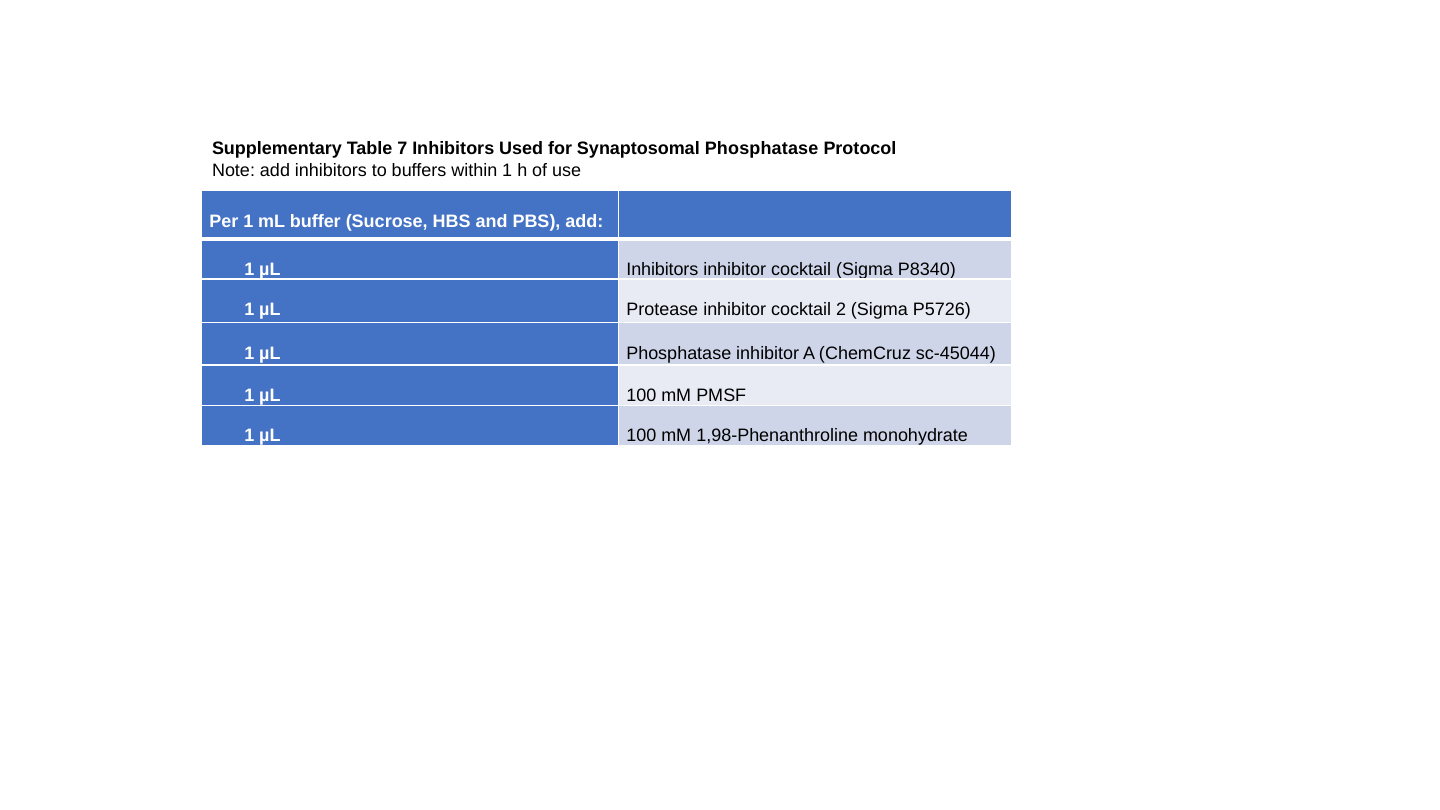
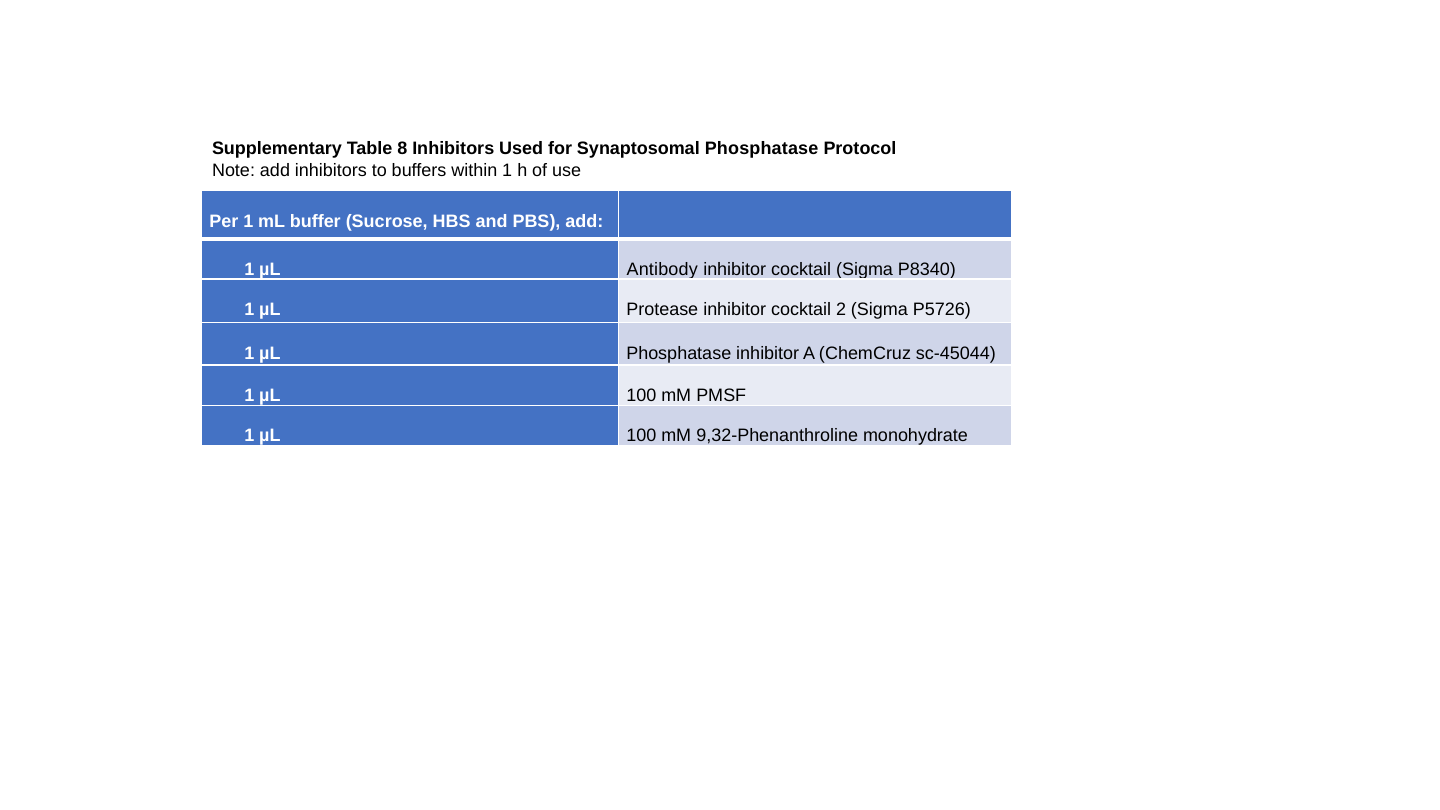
7: 7 -> 8 (402, 149)
µL Inhibitors: Inhibitors -> Antibody (662, 269)
1,98-Phenanthroline: 1,98-Phenanthroline -> 9,32-Phenanthroline (777, 436)
